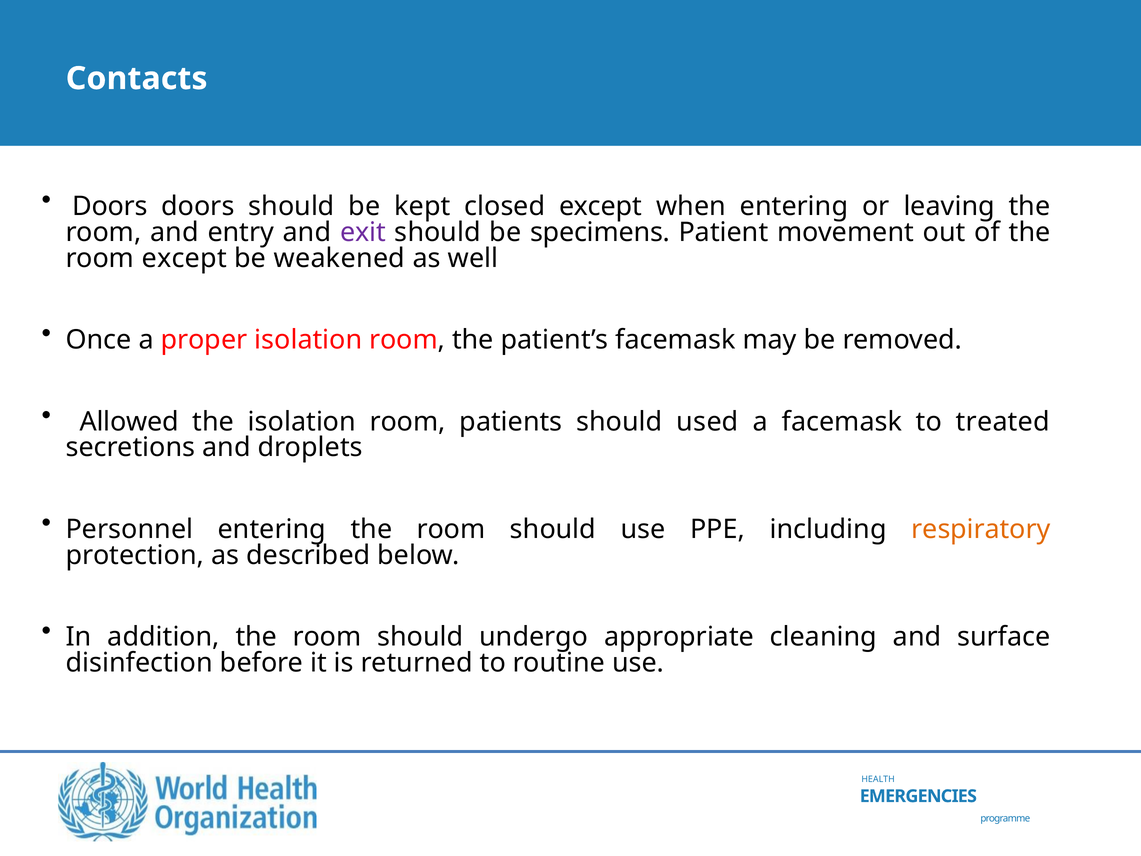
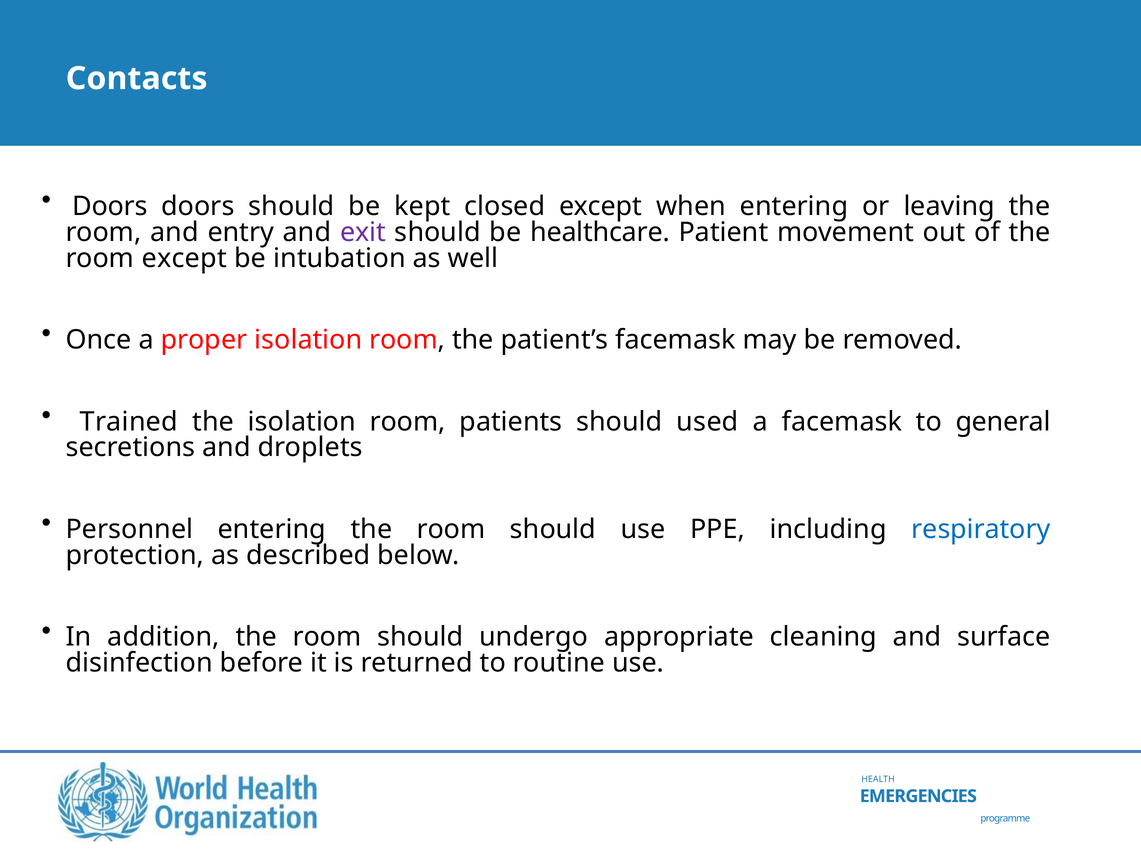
specimens: specimens -> healthcare (600, 232)
weakened: weakened -> intubation (339, 258)
Allowed: Allowed -> Trained (129, 422)
treated: treated -> general (1003, 422)
respiratory colour: orange -> blue (981, 529)
